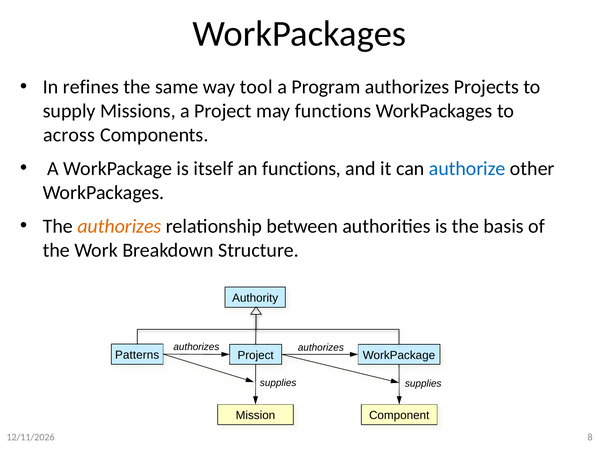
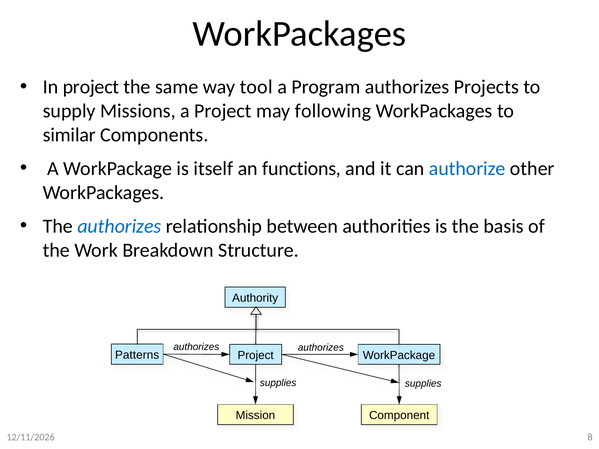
In refines: refines -> project (91, 87)
may functions: functions -> following (333, 111)
across: across -> similar (69, 135)
authorizes colour: orange -> blue (119, 226)
